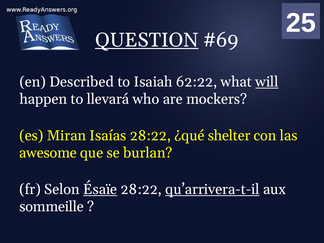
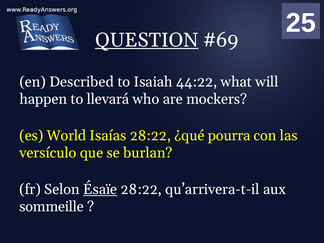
62:22: 62:22 -> 44:22 (197, 82)
will underline: present -> none (267, 82)
Miran: Miran -> World (66, 136)
shelter: shelter -> pourra (229, 136)
awesome: awesome -> versículo (48, 153)
qu’arrivera-t-il underline: present -> none (212, 189)
